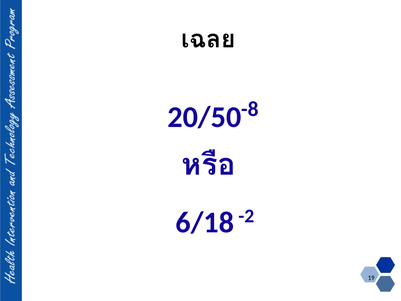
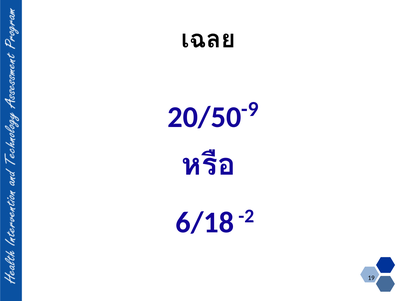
-8: -8 -> -9 (250, 109)
